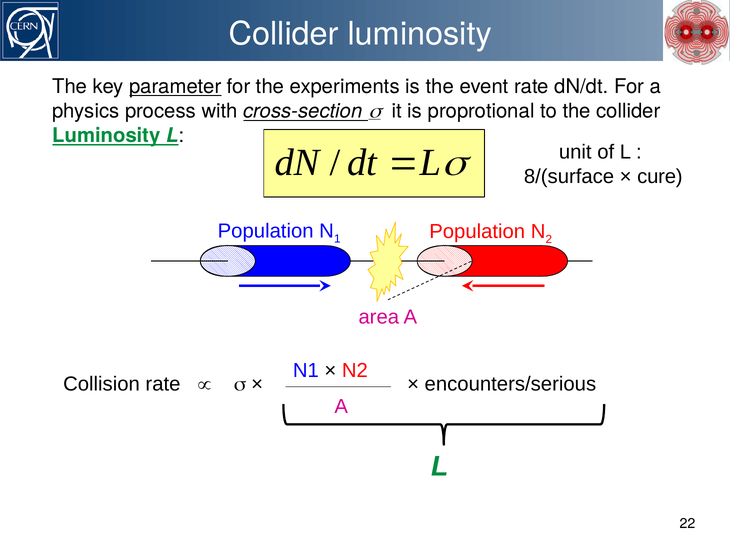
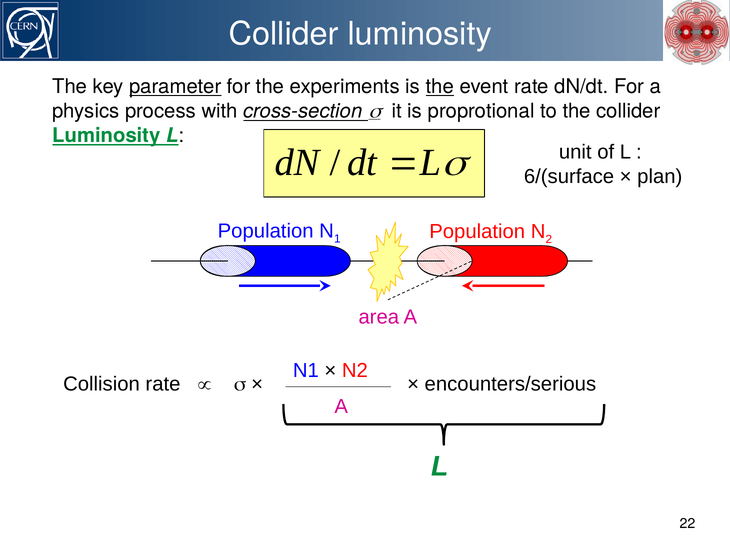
the underline: none -> present (440, 87)
8/(surface: 8/(surface -> 6/(surface (569, 177)
cure: cure -> plan (660, 177)
